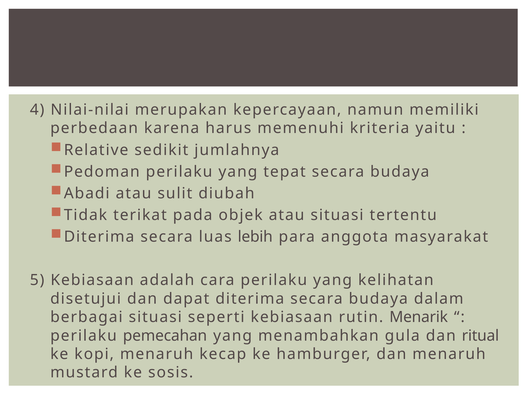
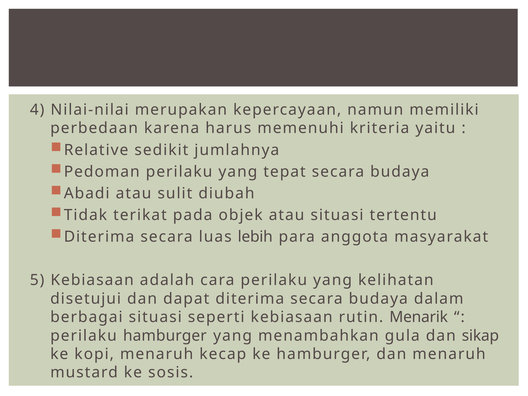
perilaku pemecahan: pemecahan -> hamburger (165, 336)
ritual: ritual -> sikap (480, 336)
